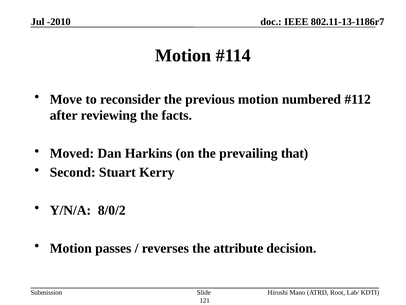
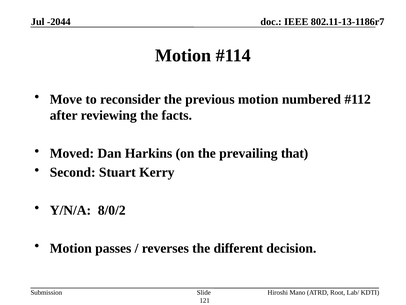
-2010: -2010 -> -2044 (59, 22)
attribute: attribute -> different (238, 248)
